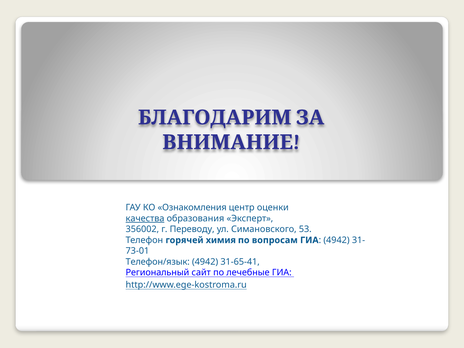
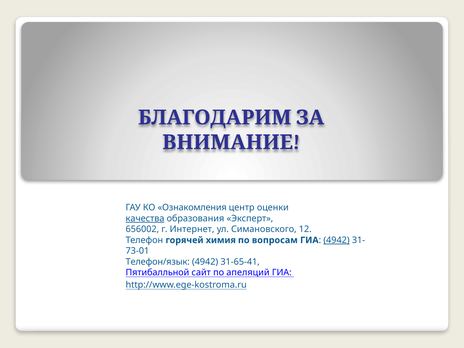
356002: 356002 -> 656002 (142, 229)
Переводу: Переводу -> Интернет (192, 229)
53: 53 -> 12 (305, 229)
4942 underline: none -> present (336, 240)
Региональный: Региональный -> Пятибалльной (157, 273)
лечебные: лечебные -> апеляций (248, 273)
